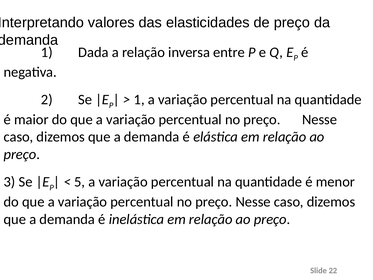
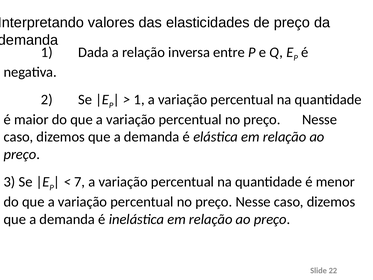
5: 5 -> 7 (80, 182)
